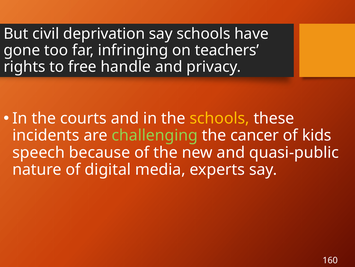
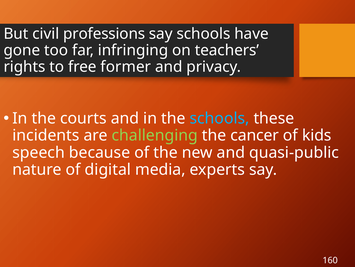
deprivation: deprivation -> professions (104, 34)
handle: handle -> former (126, 67)
schools colour: yellow -> light blue (220, 118)
